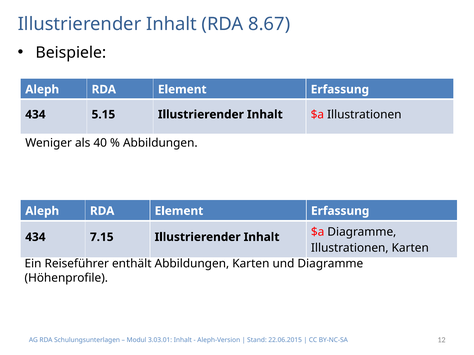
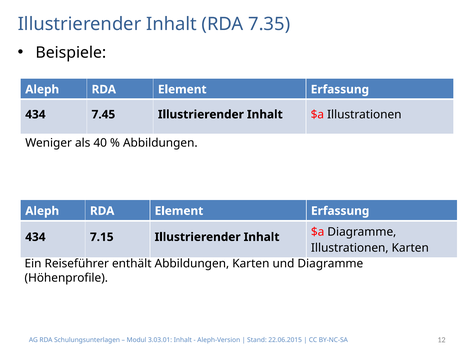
8.67: 8.67 -> 7.35 (269, 24)
5.15: 5.15 -> 7.45 (103, 115)
